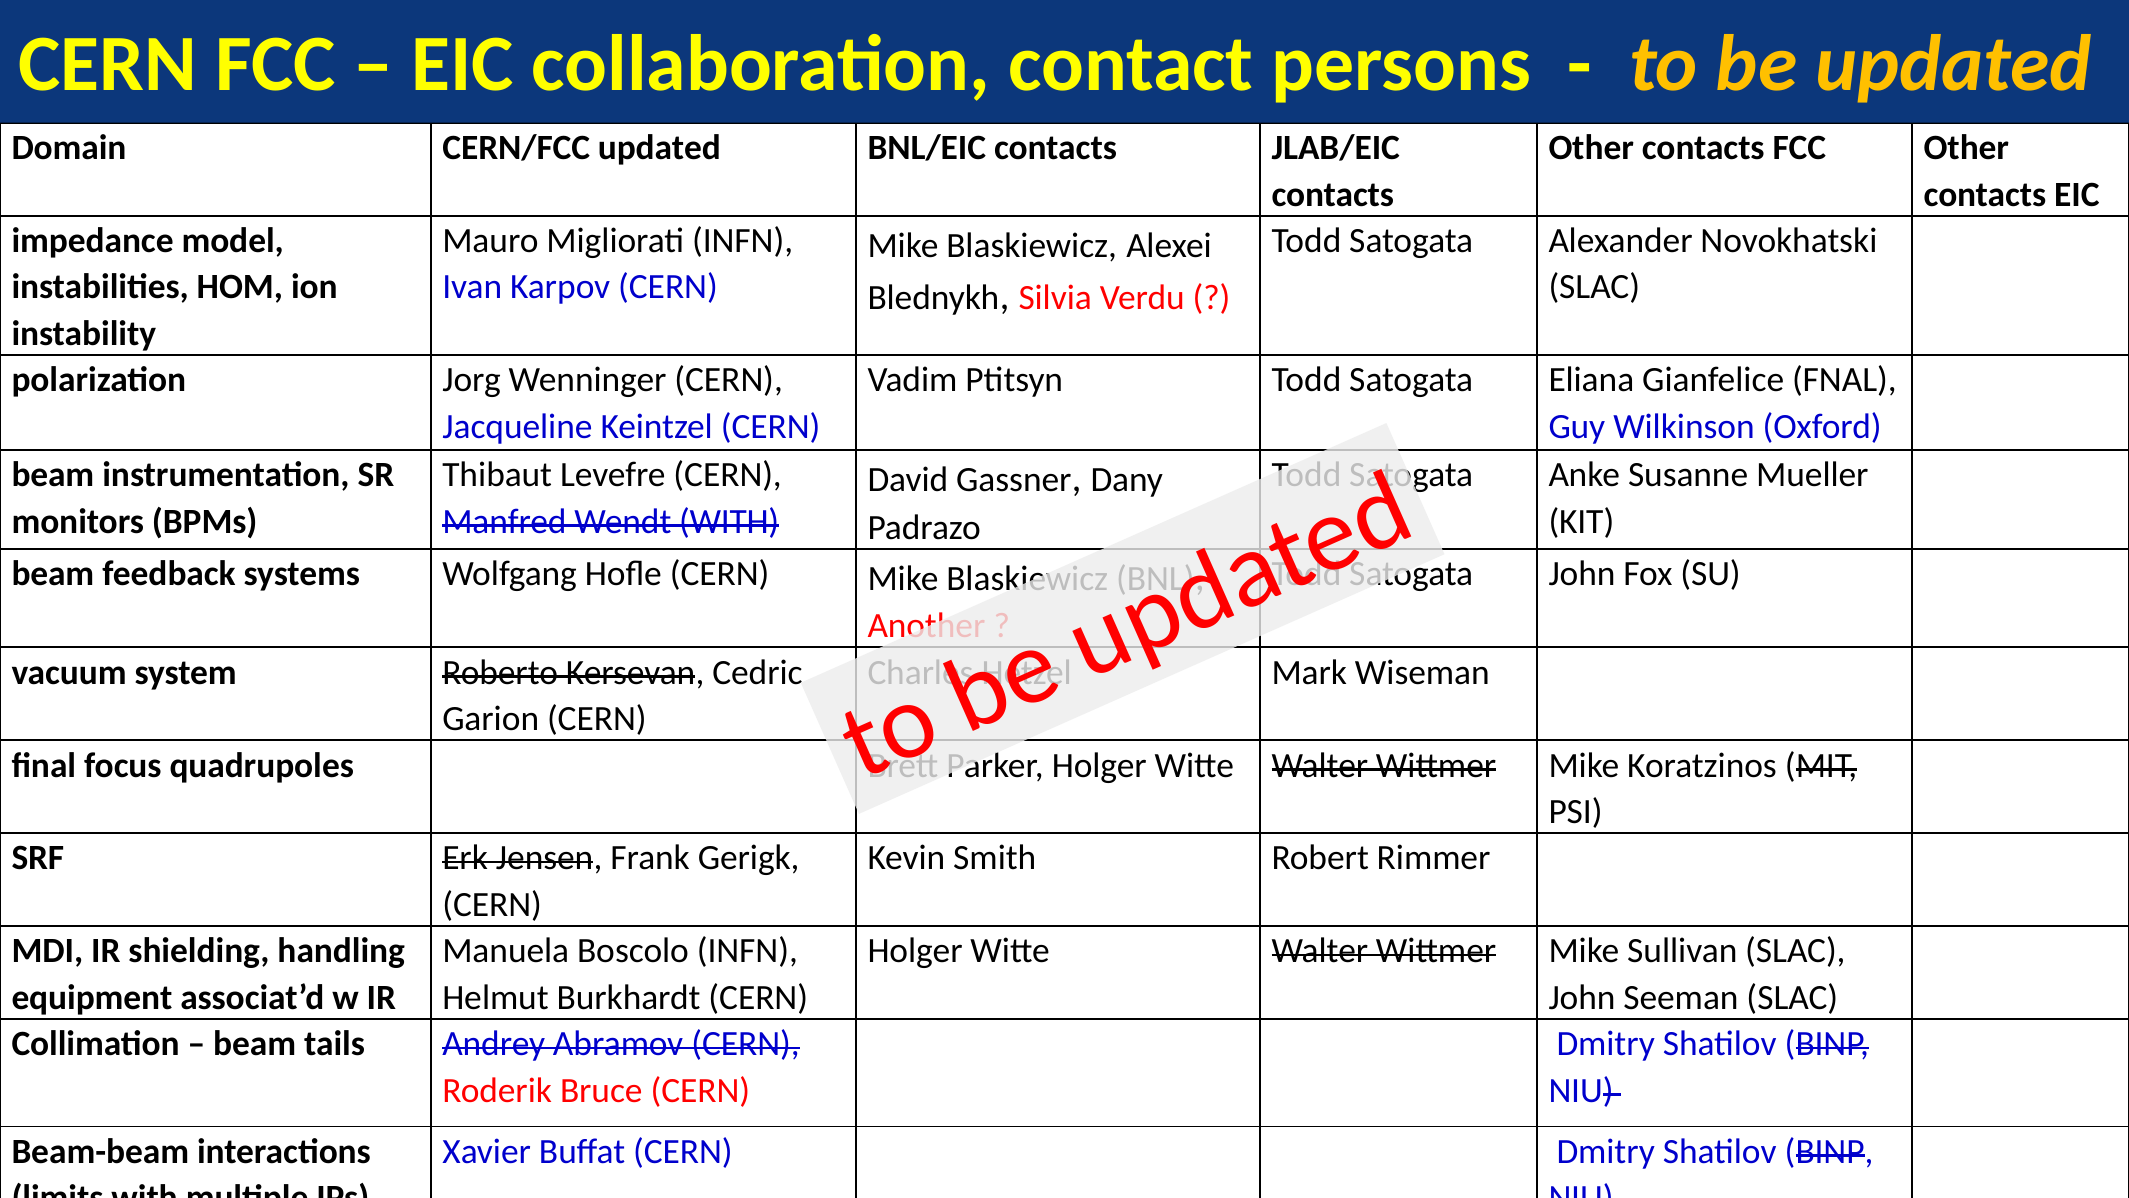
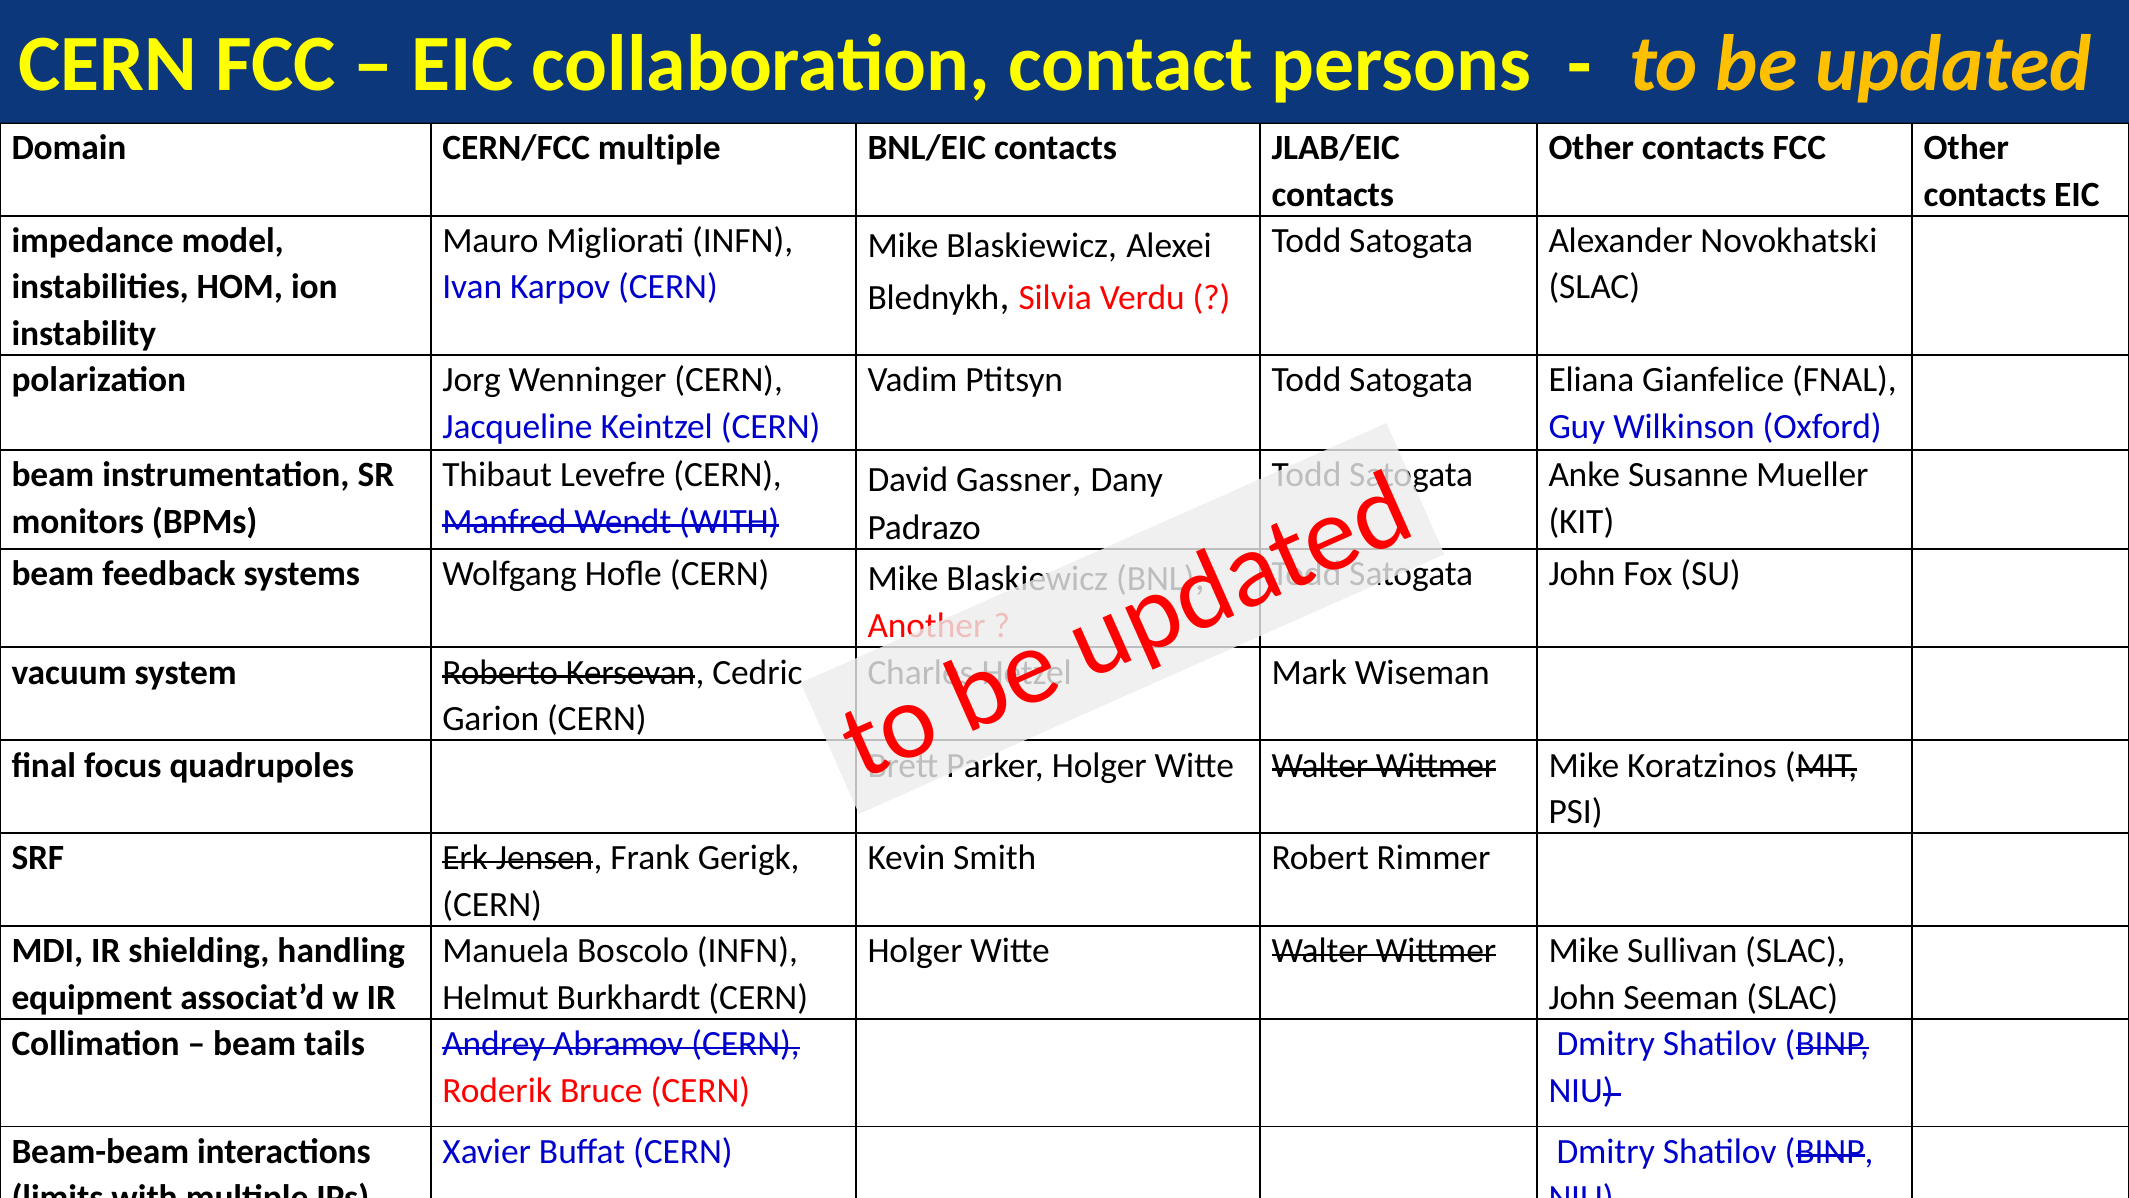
CERN/FCC updated: updated -> multiple (659, 148)
